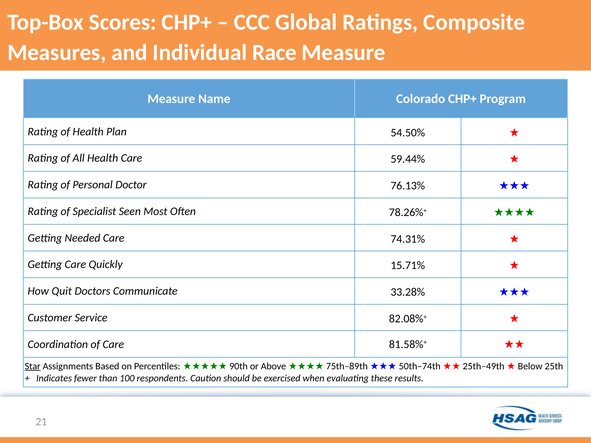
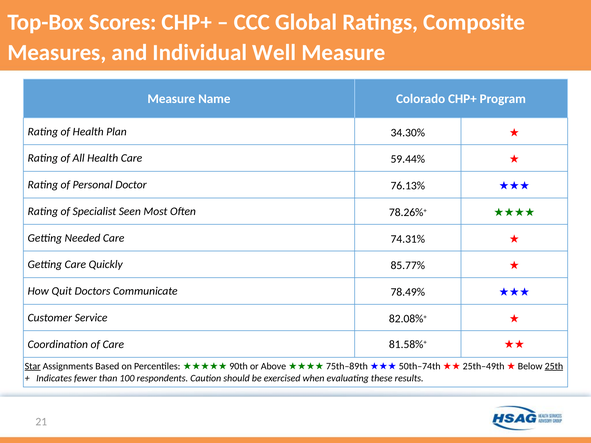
Race: Race -> Well (274, 53)
54.50%: 54.50% -> 34.30% (408, 133)
15.71%: 15.71% -> 85.77% (408, 266)
33.28%: 33.28% -> 78.49% (408, 292)
25th underline: none -> present (554, 366)
